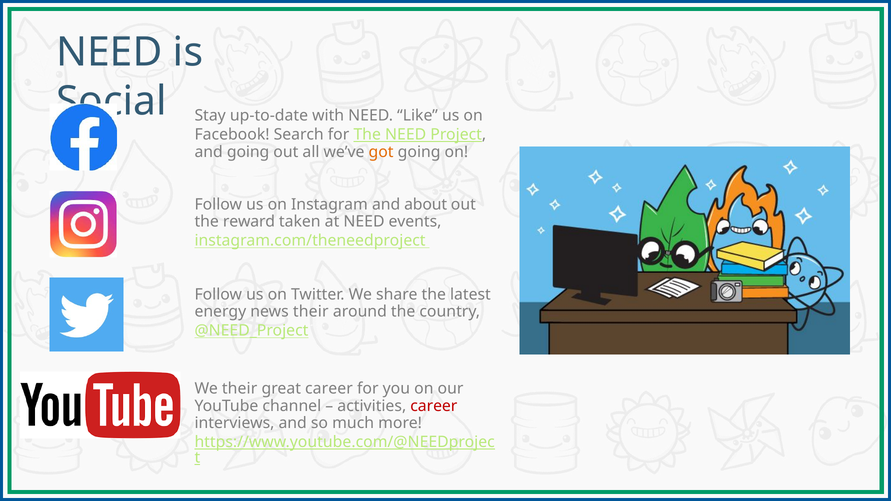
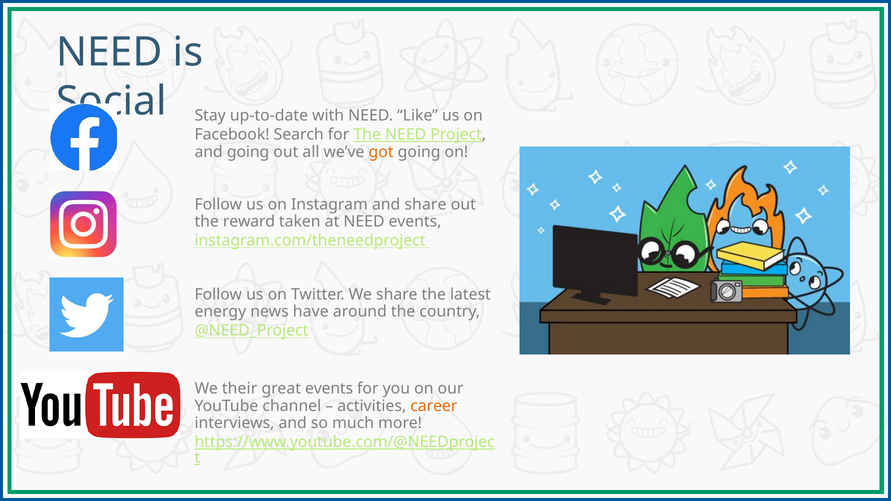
and about: about -> share (425, 205)
news their: their -> have (311, 312)
great career: career -> events (329, 389)
career colour: red -> orange (434, 406)
